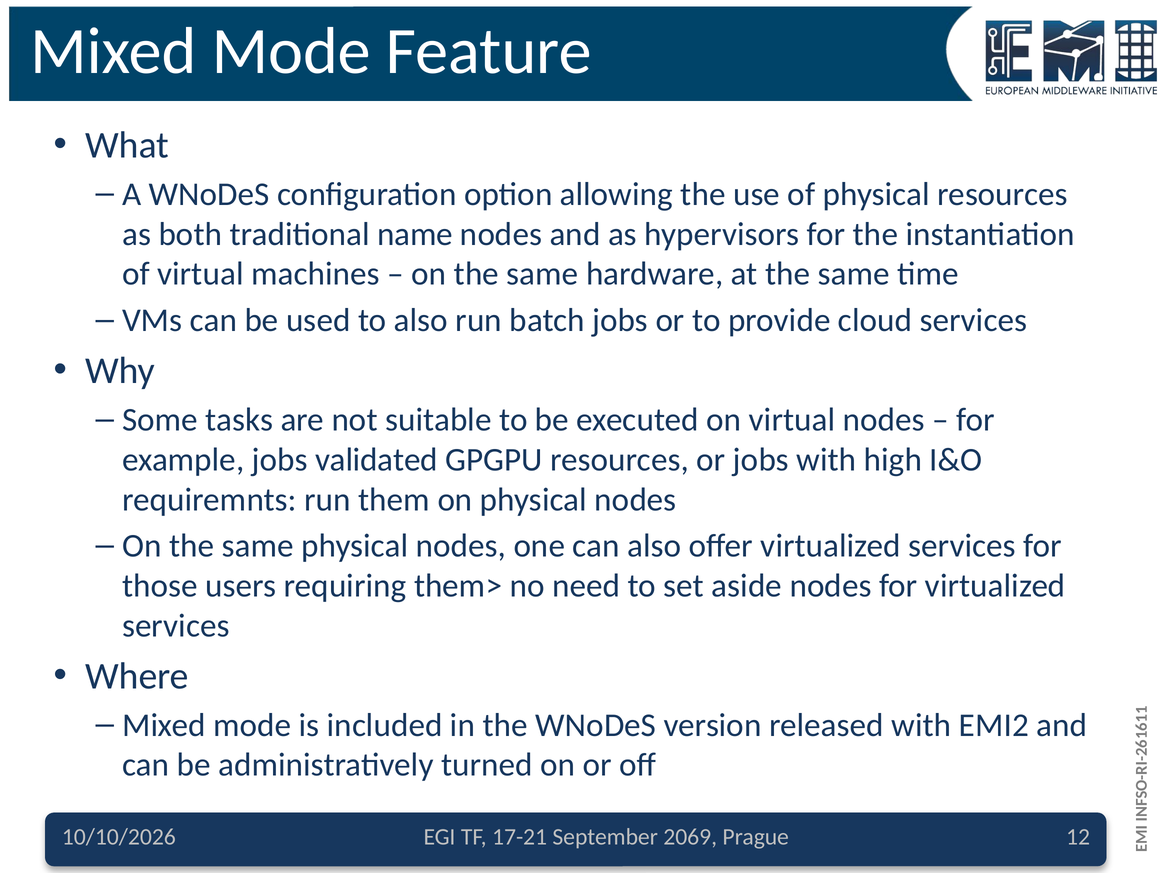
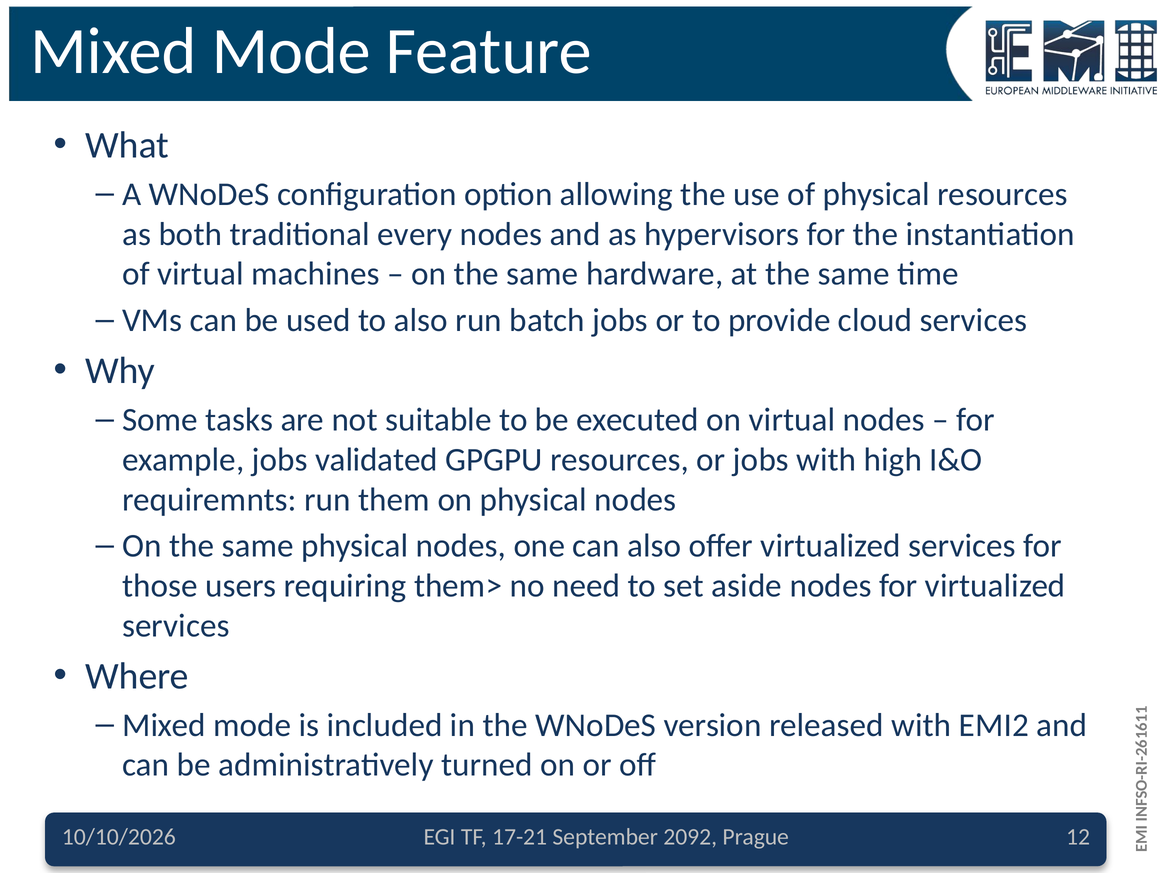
name: name -> every (415, 234)
2069: 2069 -> 2092 (690, 837)
